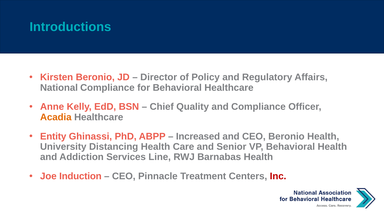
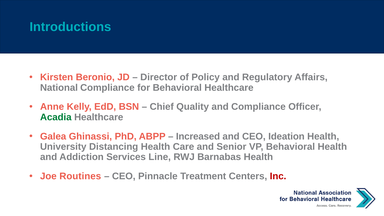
Acadia colour: orange -> green (56, 117)
Entity: Entity -> Galea (53, 136)
CEO Beronio: Beronio -> Ideation (286, 136)
Induction: Induction -> Routines (80, 176)
